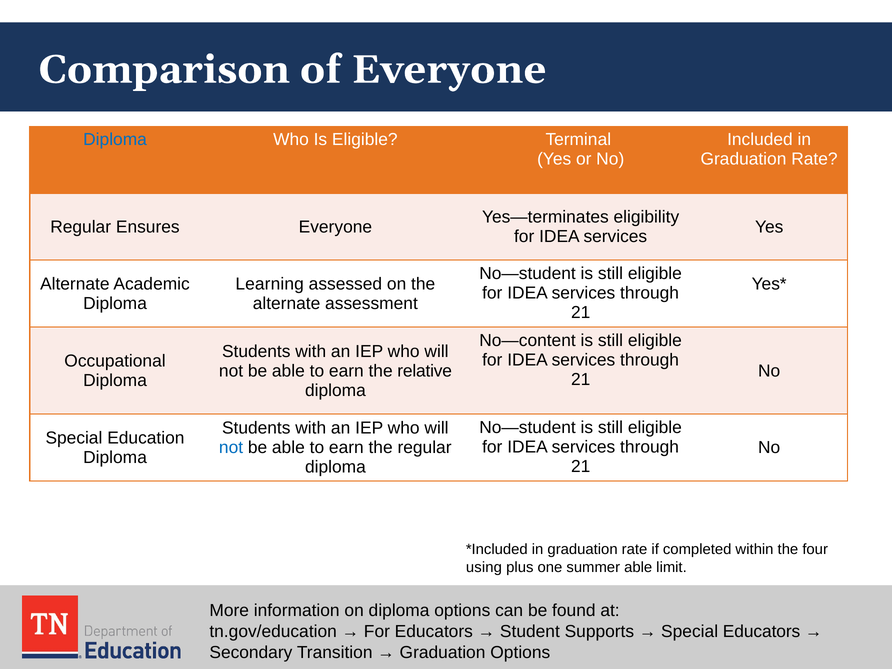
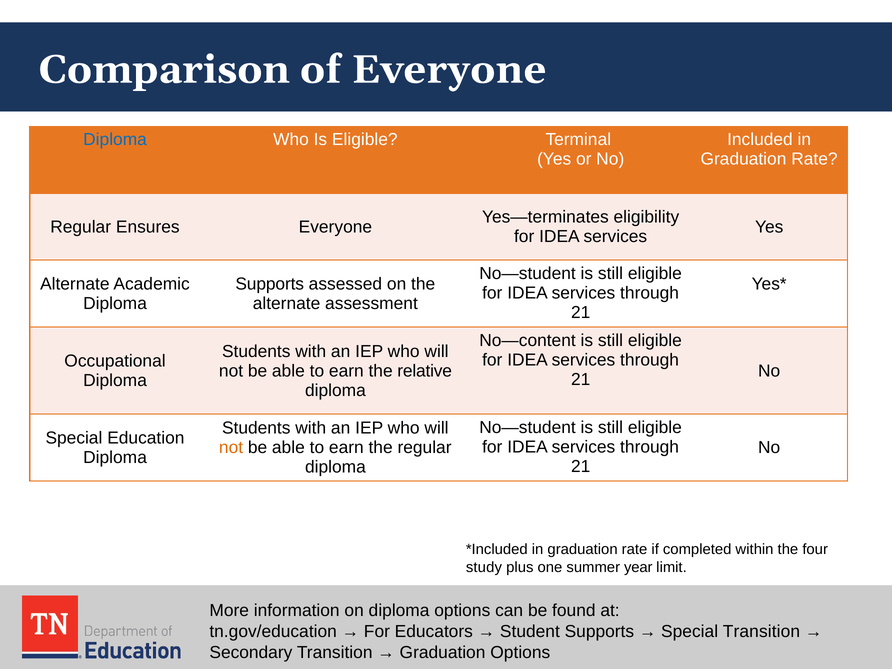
Learning: Learning -> Supports (270, 284)
not colour: blue -> orange (231, 448)
using: using -> study (484, 567)
summer able: able -> year (638, 567)
Special Educators: Educators -> Transition (761, 631)
